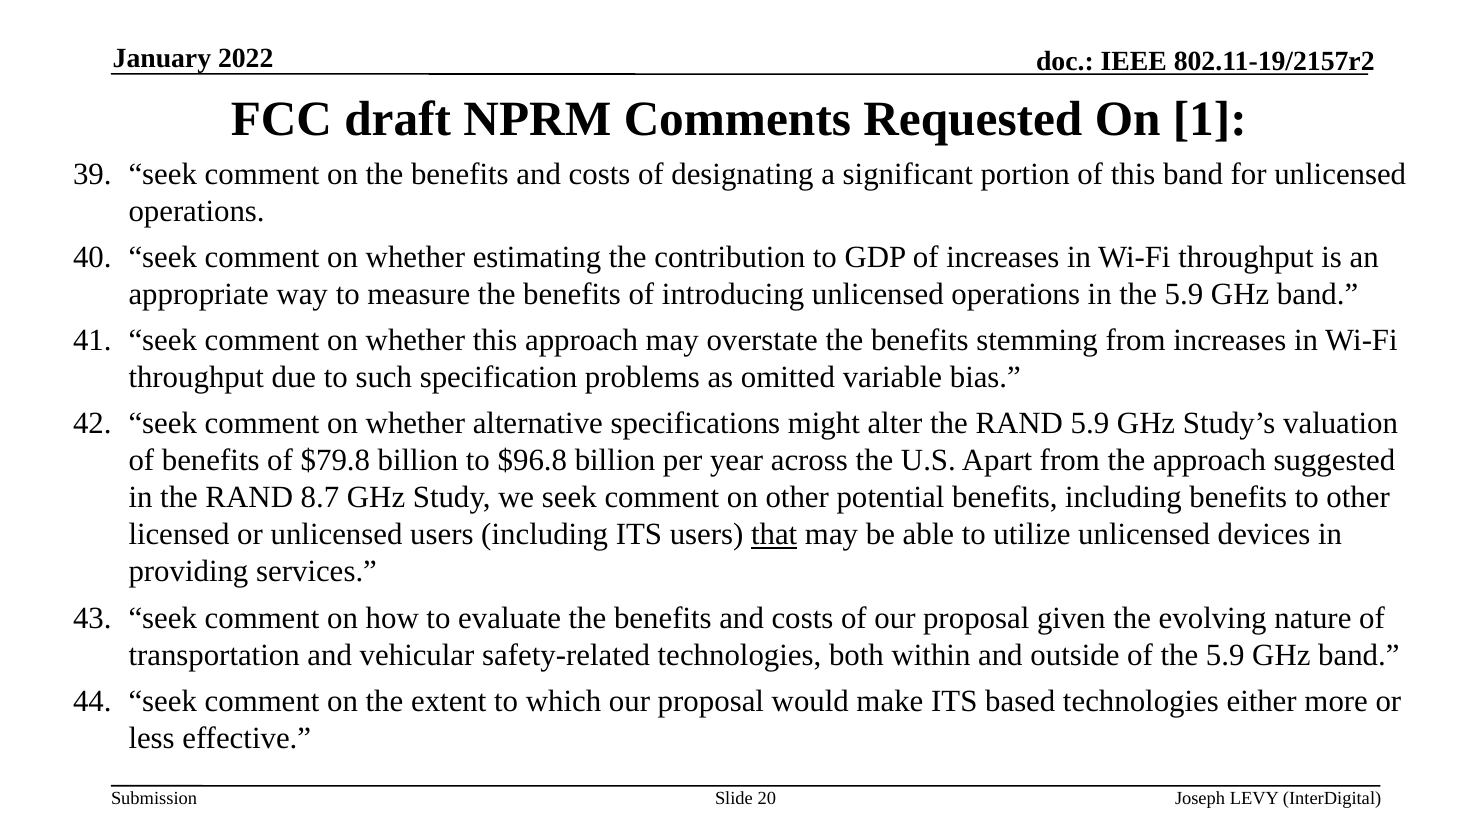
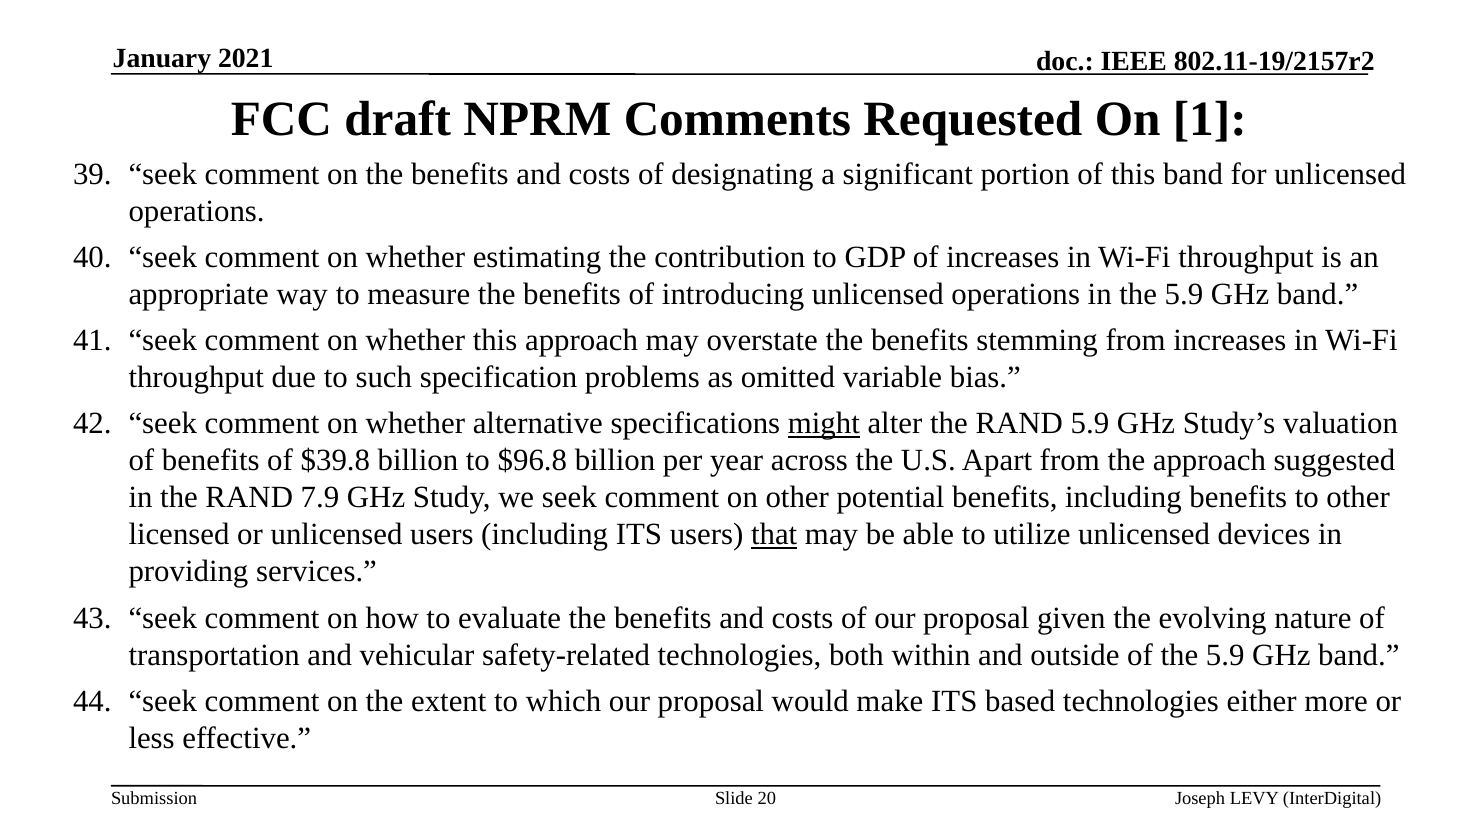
2022: 2022 -> 2021 (246, 59)
might underline: none -> present (824, 424)
$79.8: $79.8 -> $39.8 (335, 461)
8.7: 8.7 -> 7.9 (320, 498)
